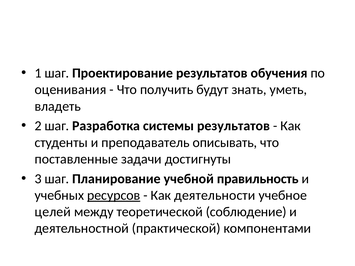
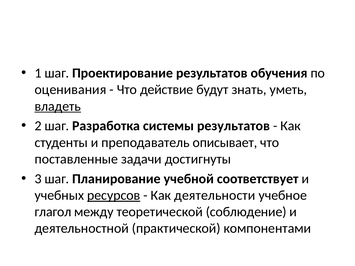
получить: получить -> действие (167, 90)
владеть underline: none -> present (58, 106)
описывать: описывать -> описывает (225, 143)
правильность: правильность -> соответствует (258, 179)
целей: целей -> глагол (53, 212)
